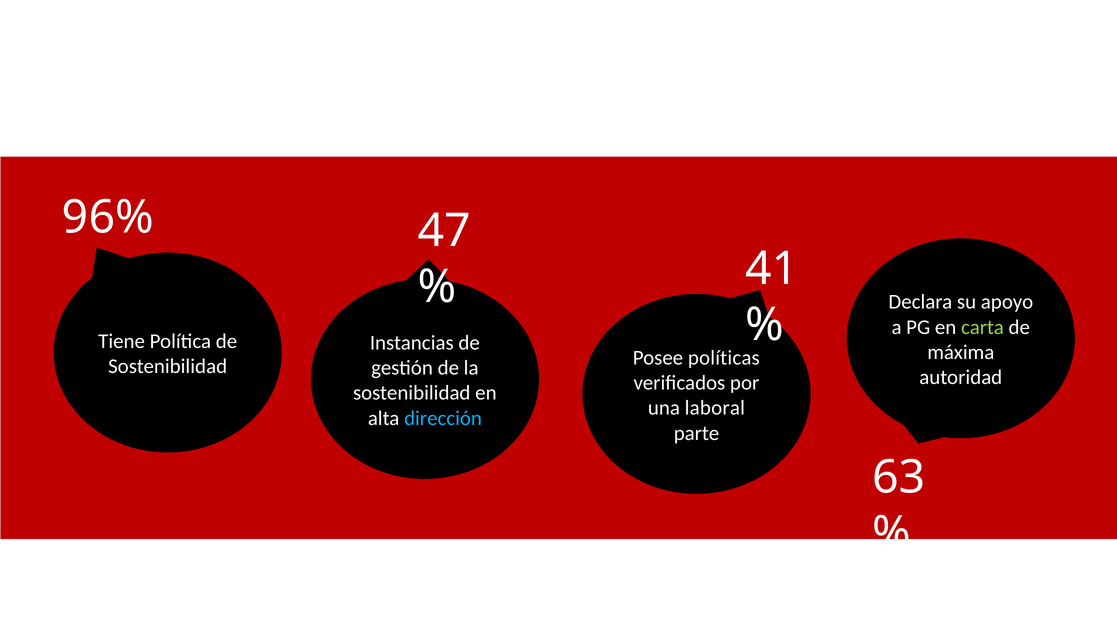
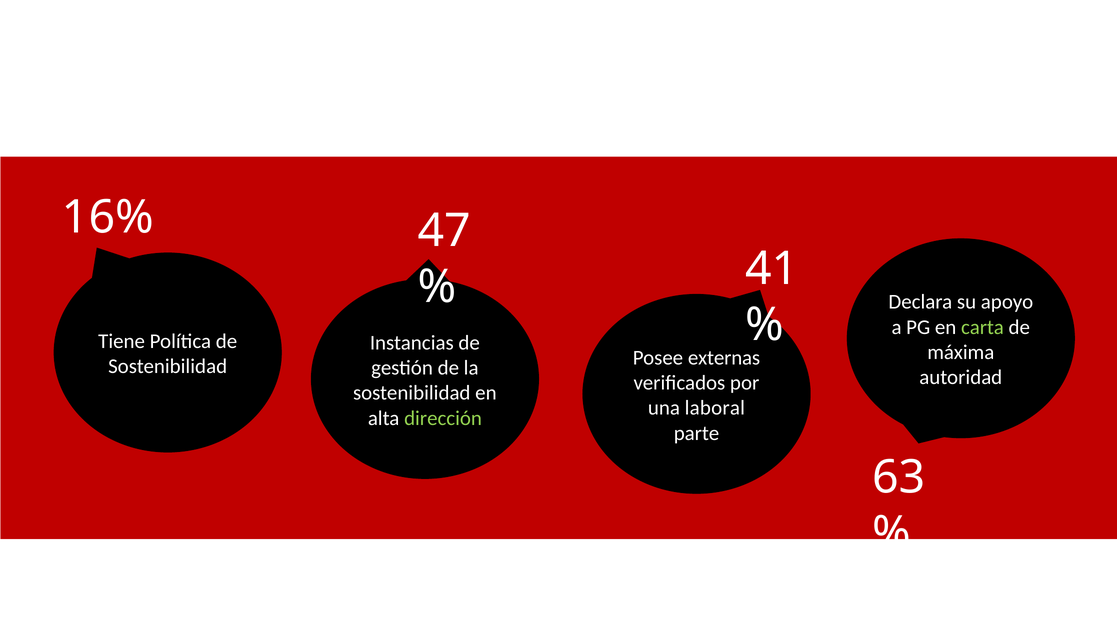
96%: 96% -> 16% (108, 217)
políticas: políticas -> externas (724, 357)
dirección colour: light blue -> light green (443, 418)
